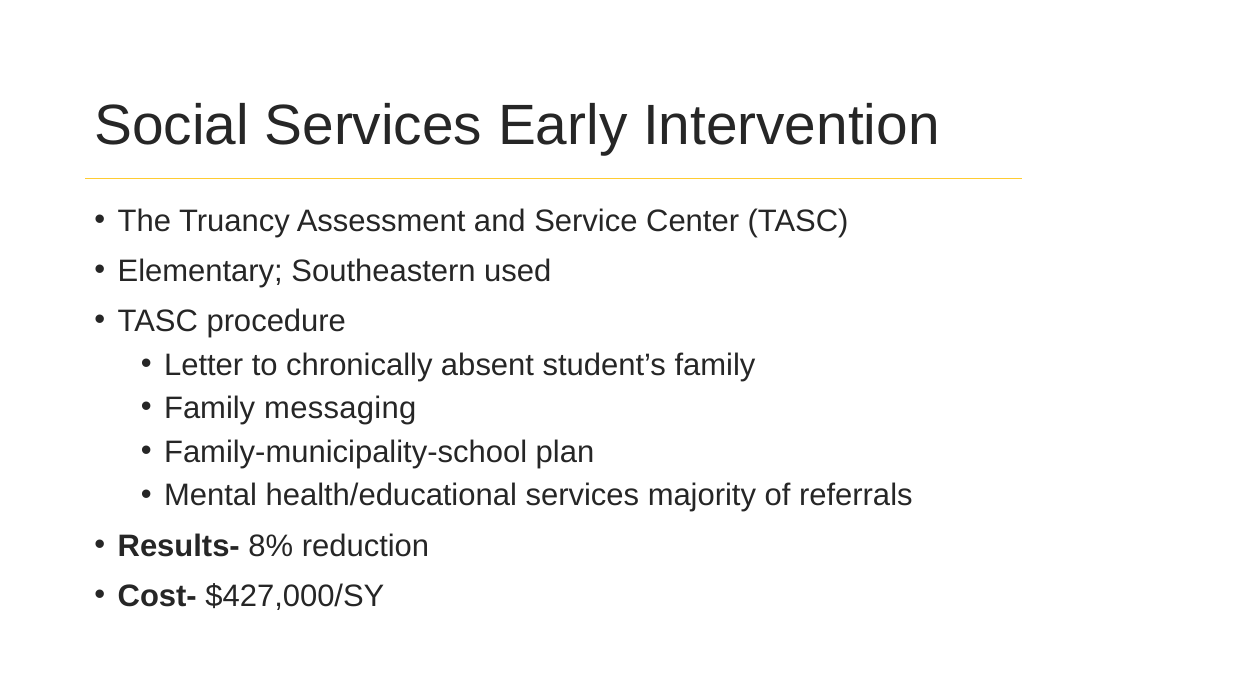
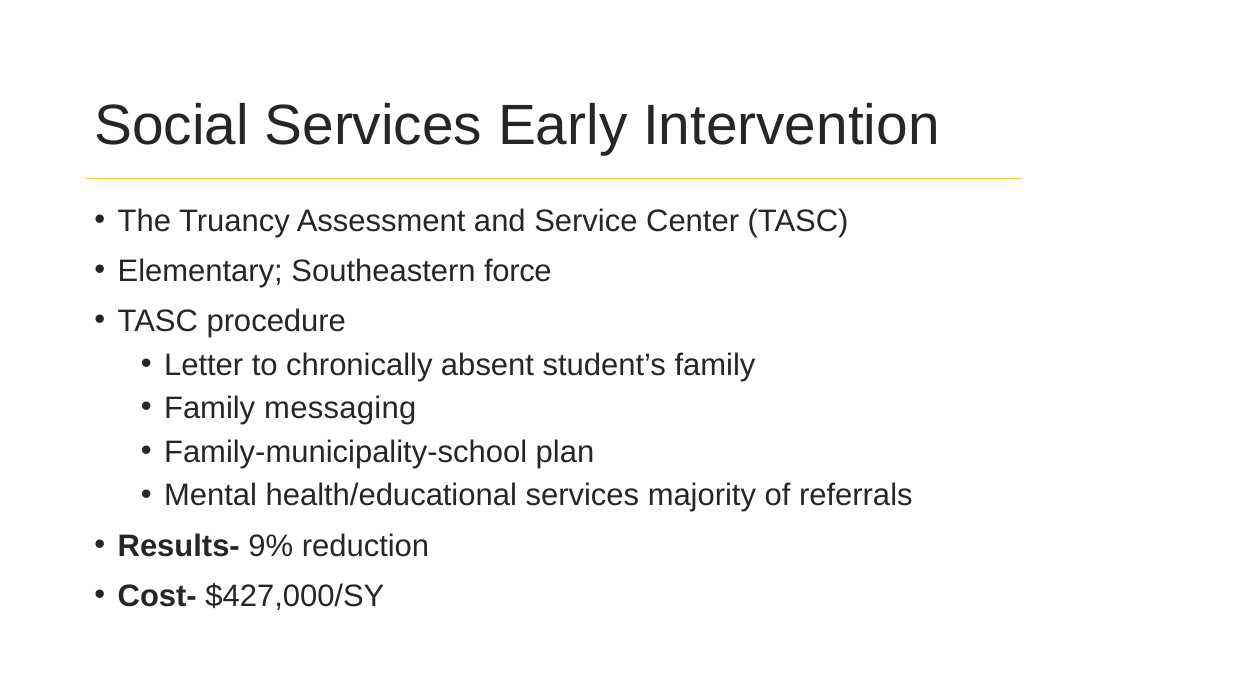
used: used -> force (518, 271)
8%: 8% -> 9% (271, 546)
